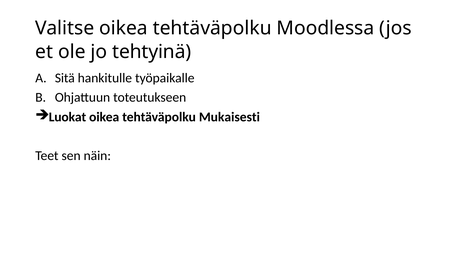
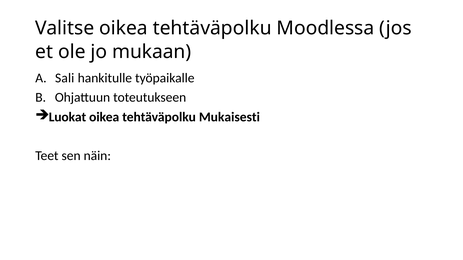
tehtyinä: tehtyinä -> mukaan (152, 52)
Sitä: Sitä -> Sali (65, 78)
